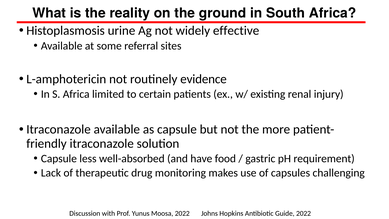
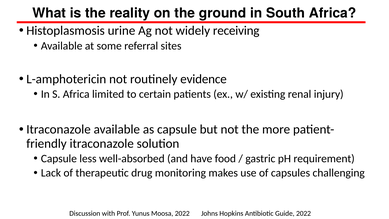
effective: effective -> receiving (236, 31)
